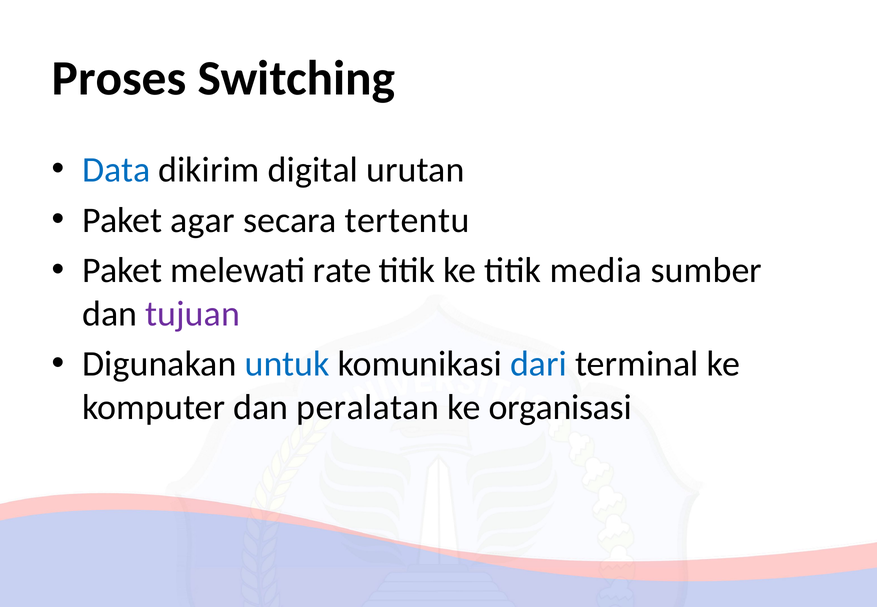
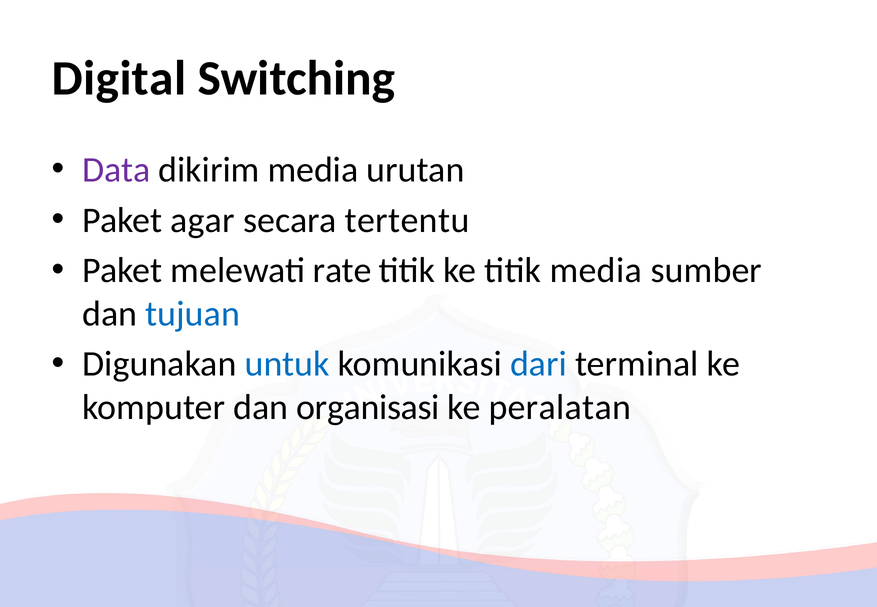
Proses: Proses -> Digital (119, 78)
Data colour: blue -> purple (116, 170)
dikirim digital: digital -> media (313, 170)
tujuan colour: purple -> blue (193, 314)
peralatan: peralatan -> organisasi (368, 407)
organisasi: organisasi -> peralatan (560, 407)
